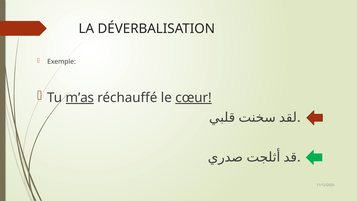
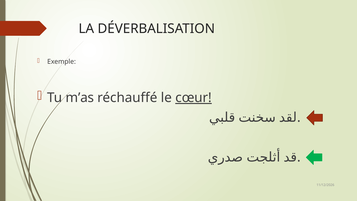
m’as underline: present -> none (80, 98)
